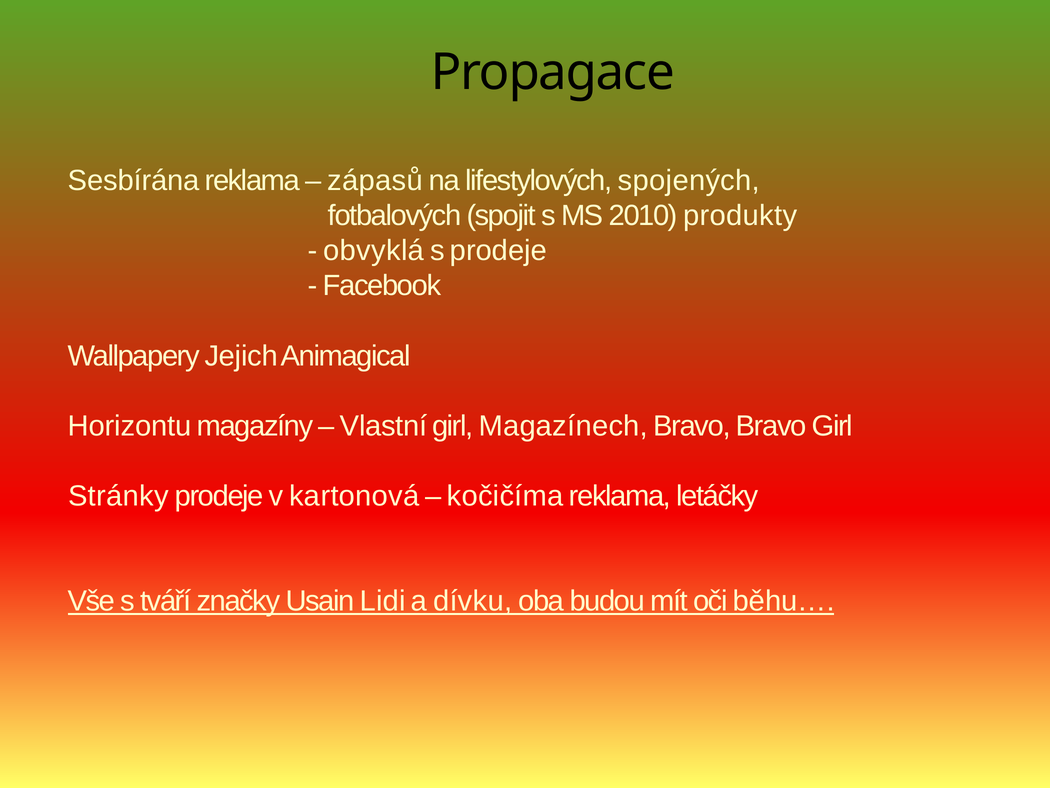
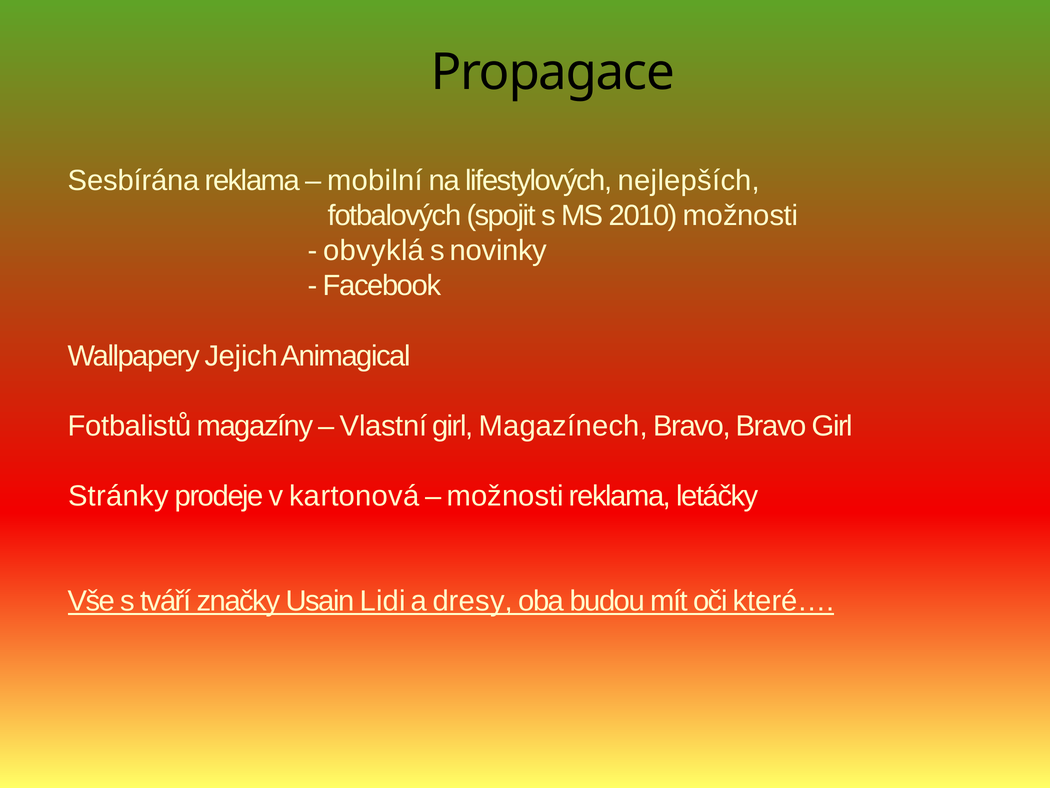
zápasů: zápasů -> mobilní (375, 181)
spojených: spojených -> nejlepších (689, 181)
2010 produkty: produkty -> možnosti (741, 216)
s prodeje: prodeje -> novinky (498, 251)
Horizontu: Horizontu -> Fotbalistů (130, 426)
kočičíma: kočičíma -> možnosti (505, 496)
dívku: dívku -> dresy (473, 601)
běhu…: běhu… -> které… (784, 601)
